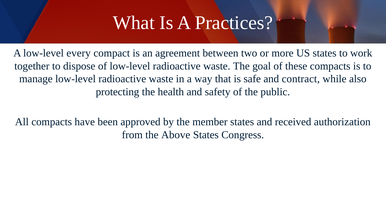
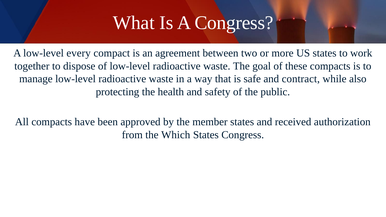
A Practices: Practices -> Congress (234, 23)
Above: Above -> Which (176, 135)
